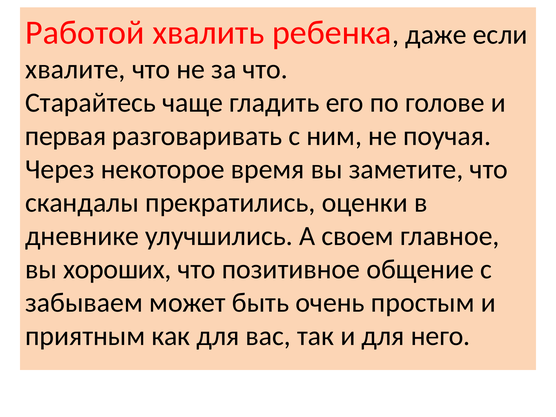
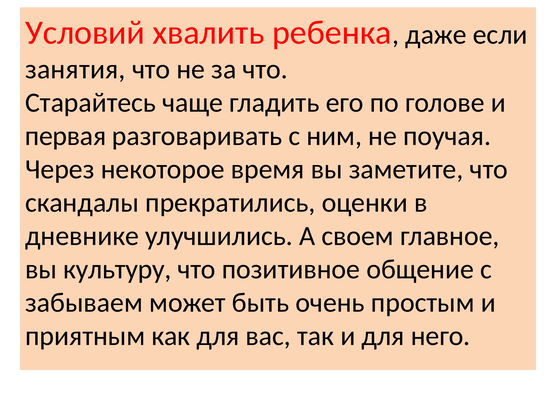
Работой: Работой -> Условий (85, 33)
хвалите: хвалите -> занятия (75, 69)
хороших: хороших -> культуру (117, 269)
